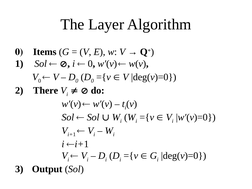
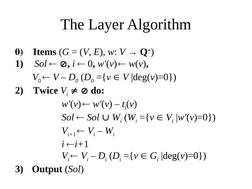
There: There -> Twice (46, 90)
